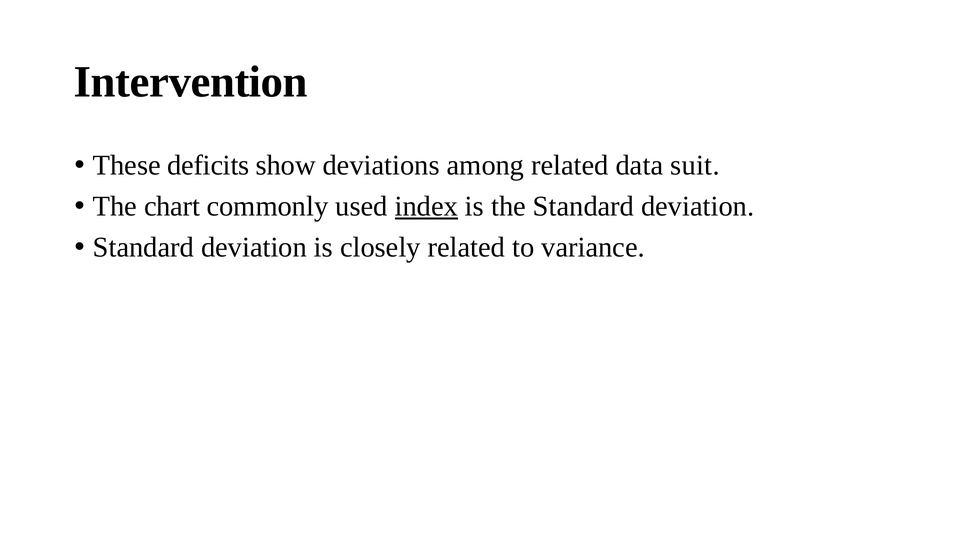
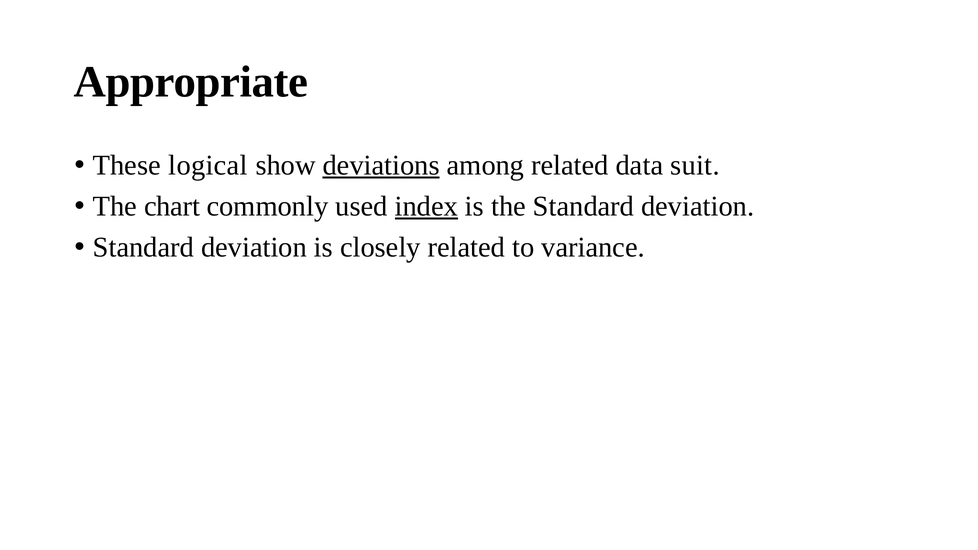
Intervention: Intervention -> Appropriate (191, 82)
deficits: deficits -> logical (208, 165)
deviations underline: none -> present (381, 165)
